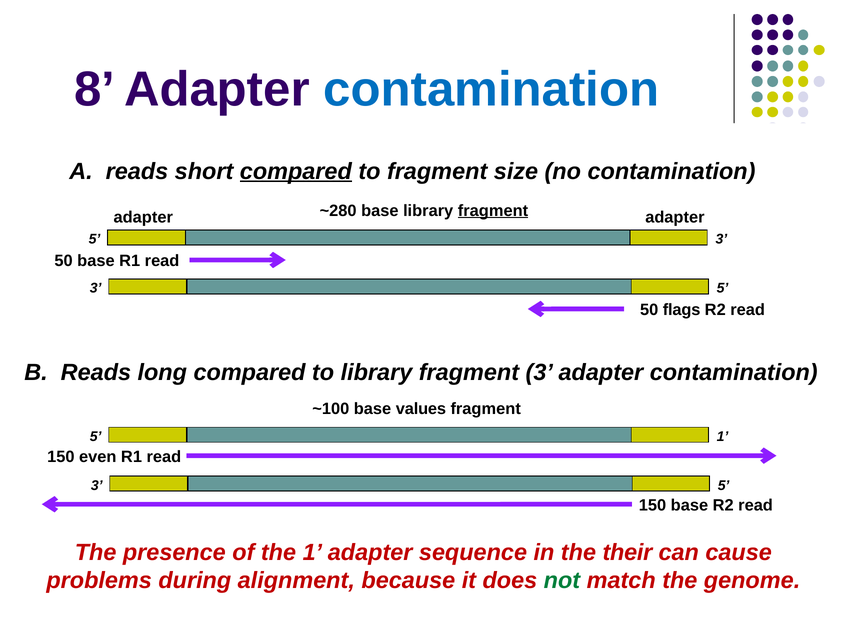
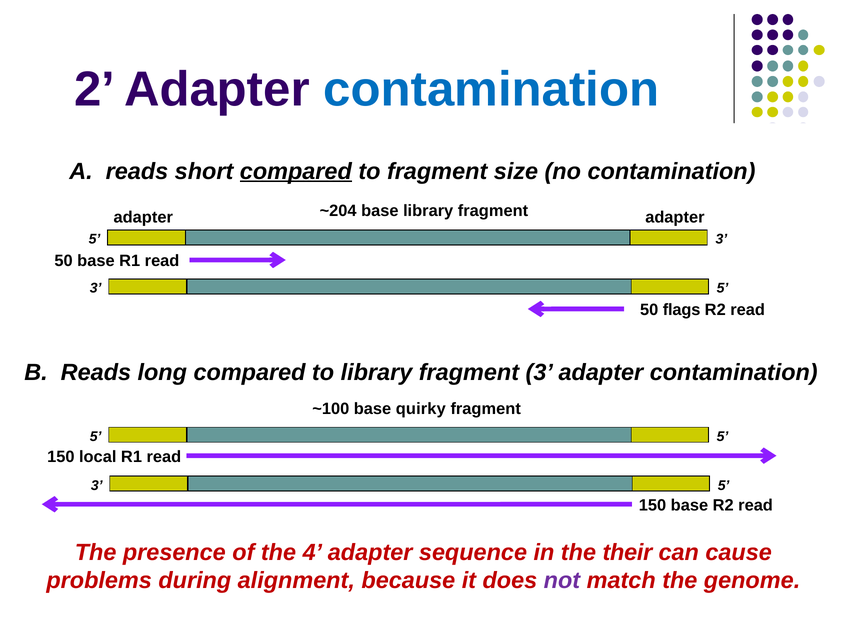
8: 8 -> 2 (94, 90)
~280: ~280 -> ~204 (338, 211)
fragment underline: present -> none (493, 211)
values: values -> quirky (421, 409)
1: 1 -> 5 (723, 437)
even: even -> local (98, 457)
the 1: 1 -> 4 (312, 553)
not colour: green -> purple (562, 581)
